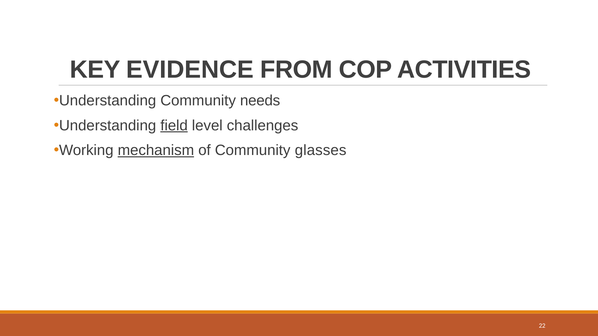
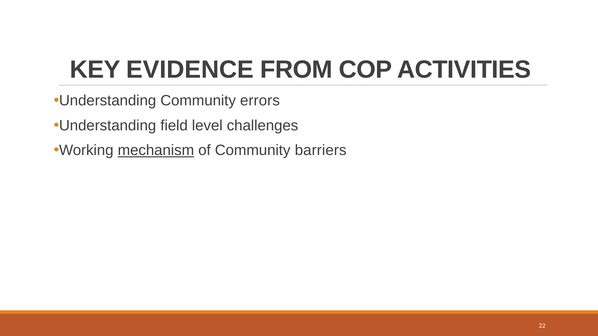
needs: needs -> errors (260, 101)
field underline: present -> none (174, 126)
glasses: glasses -> barriers (321, 150)
